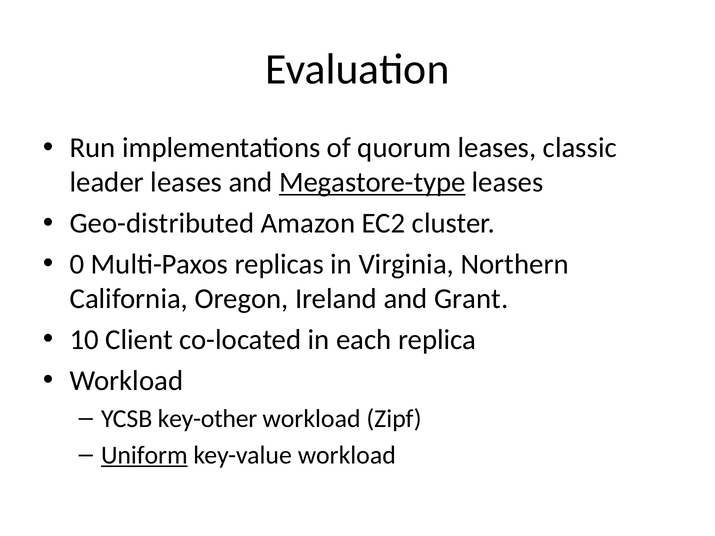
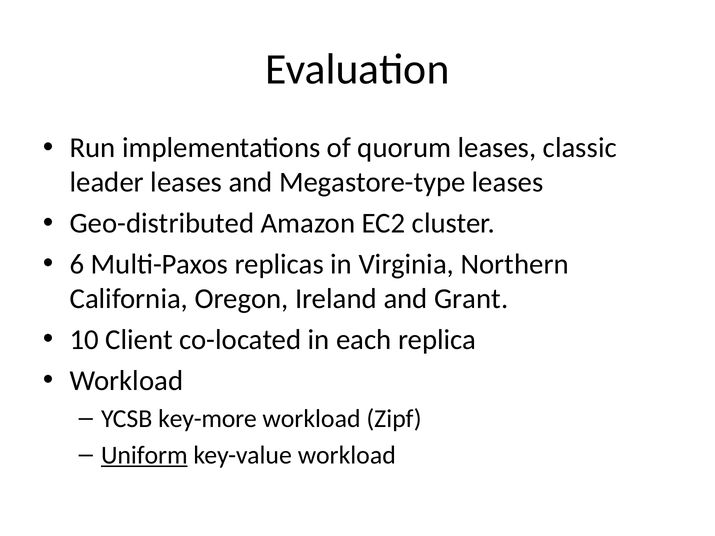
Megastore-type underline: present -> none (372, 183)
0: 0 -> 6 (77, 264)
key-other: key-other -> key-more (208, 419)
